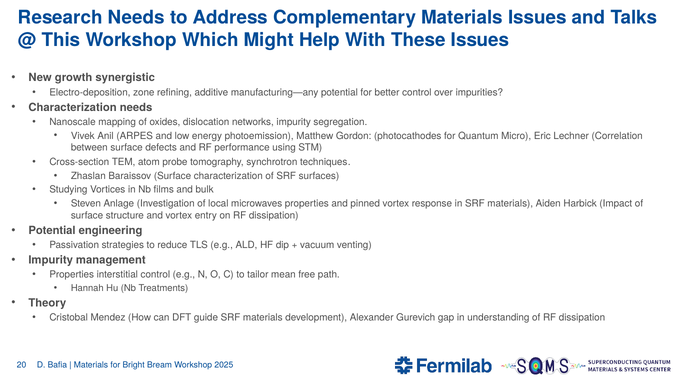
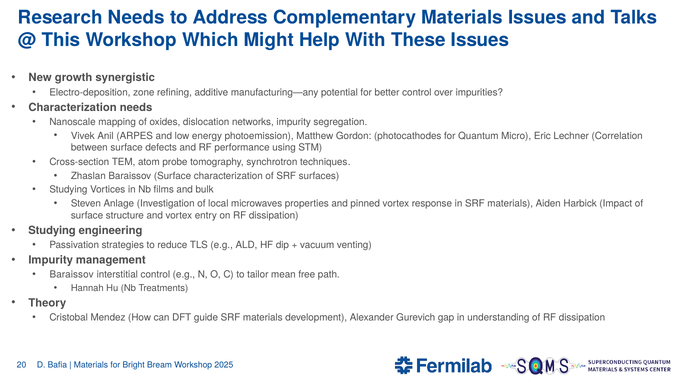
Potential: Potential -> Studying (52, 230)
Properties: Properties -> Baraissov (72, 275)
